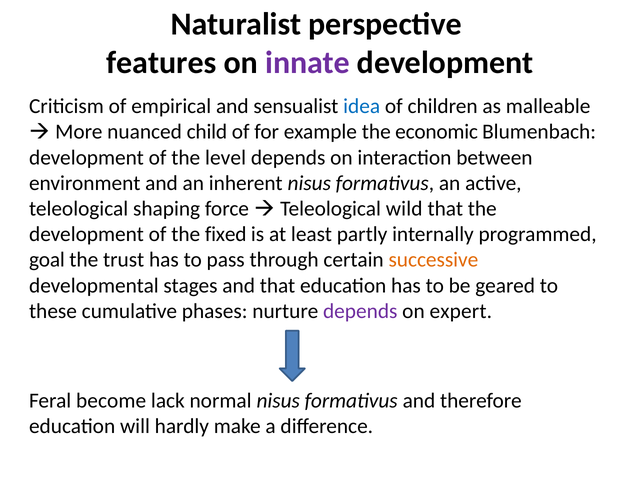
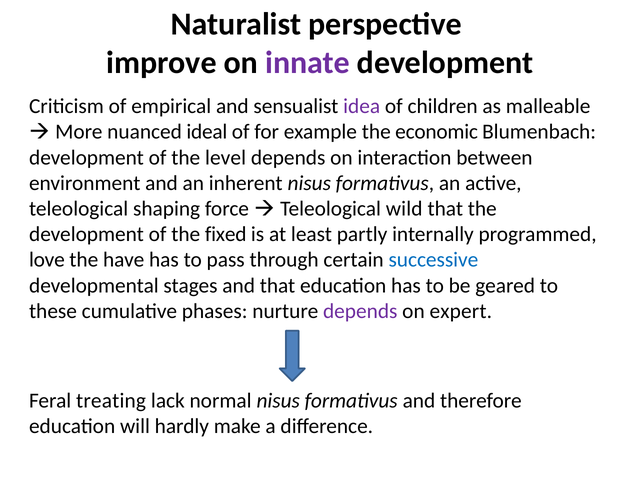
features: features -> improve (161, 63)
idea colour: blue -> purple (362, 106)
child: child -> ideal (207, 132)
goal: goal -> love (47, 260)
trust: trust -> have (124, 260)
successive colour: orange -> blue (433, 260)
become: become -> treating (111, 401)
